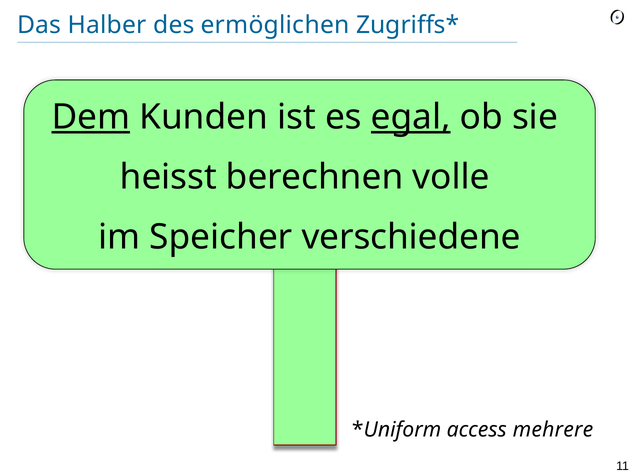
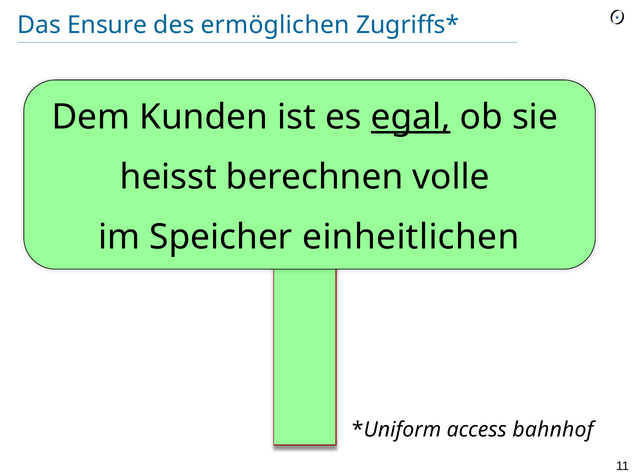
Halber: Halber -> Ensure (107, 25)
Dem underline: present -> none (91, 117)
verschiedene: verschiedene -> einheitlichen (411, 237)
mehrere: mehrere -> bahnhof (553, 430)
